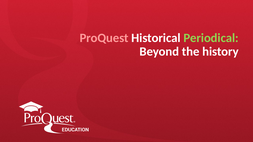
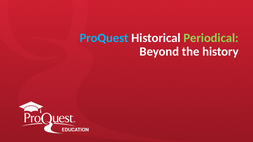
ProQuest colour: pink -> light blue (104, 38)
